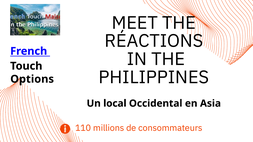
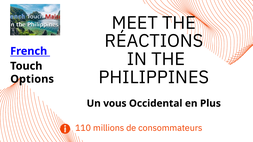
local: local -> vous (115, 104)
Asia: Asia -> Plus (210, 104)
